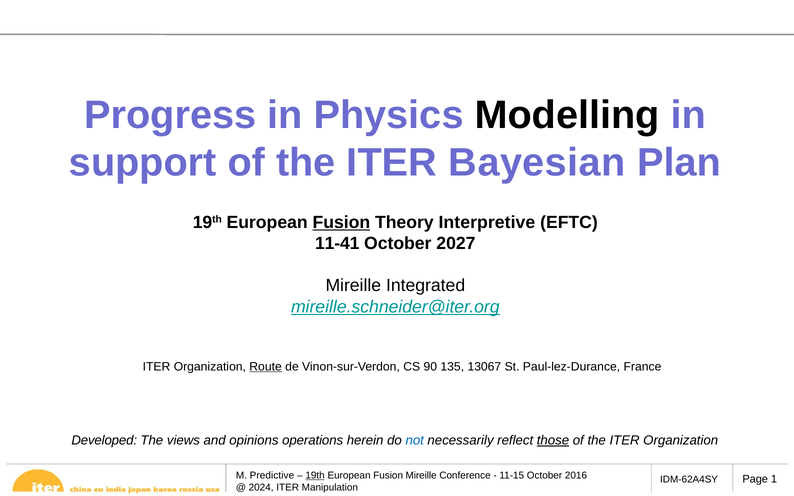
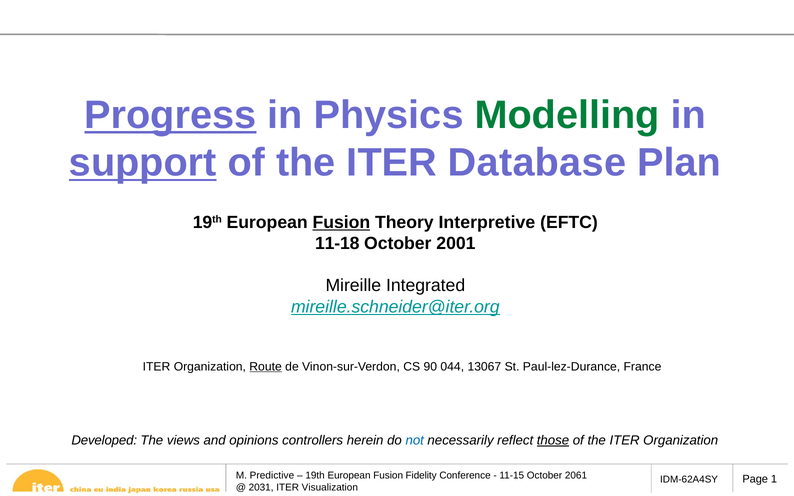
Progress underline: none -> present (170, 115)
Modelling colour: black -> green (567, 115)
support underline: none -> present (143, 163)
Bayesian: Bayesian -> Database (537, 163)
11-41: 11-41 -> 11-18 (337, 243)
2027: 2027 -> 2001 (456, 243)
135: 135 -> 044 (452, 367)
operations: operations -> controllers (313, 440)
19th underline: present -> none (315, 476)
Fusion Mireille: Mireille -> Fidelity (421, 476)
2016: 2016 -> 2061 (576, 476)
2024: 2024 -> 2031 (261, 488)
Manipulation: Manipulation -> Visualization (330, 488)
